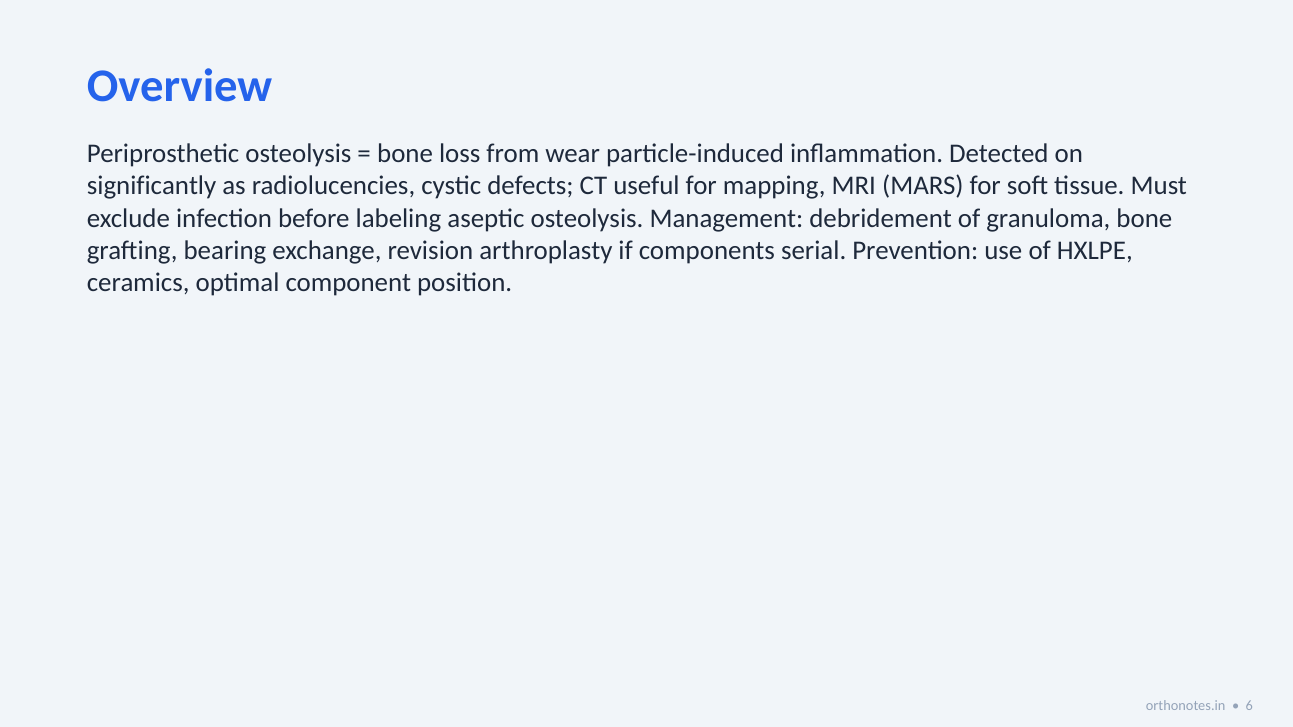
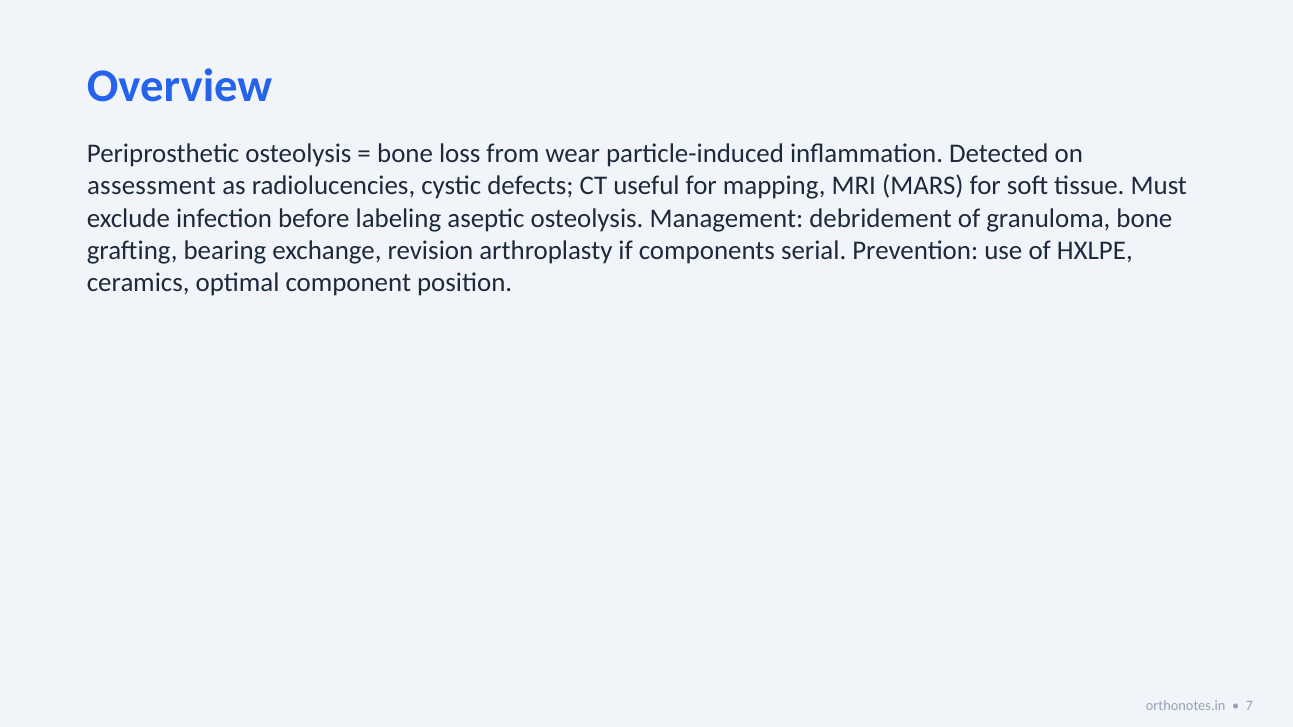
significantly: significantly -> assessment (151, 186)
6: 6 -> 7 (1249, 706)
